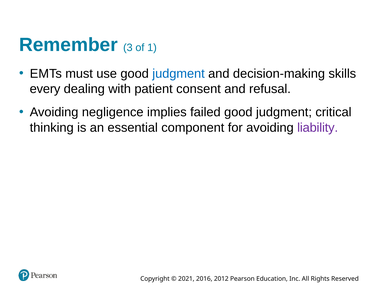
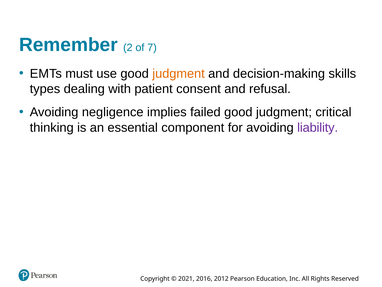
3: 3 -> 2 (128, 47)
1: 1 -> 7 (152, 47)
judgment colour: blue -> orange (179, 74)
every: every -> types (45, 89)
